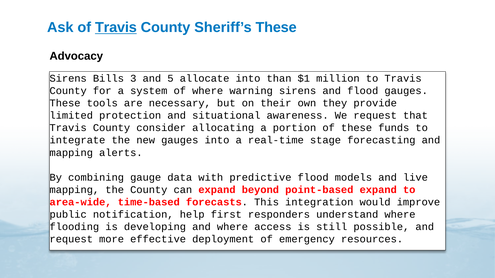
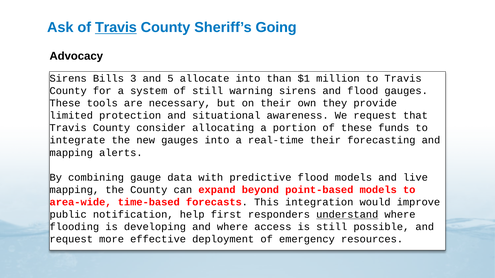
Sheriff’s These: These -> Going (276, 28)
of where: where -> still (208, 91)
real-time stage: stage -> their (326, 140)
point-based expand: expand -> models (378, 190)
understand underline: none -> present (347, 215)
